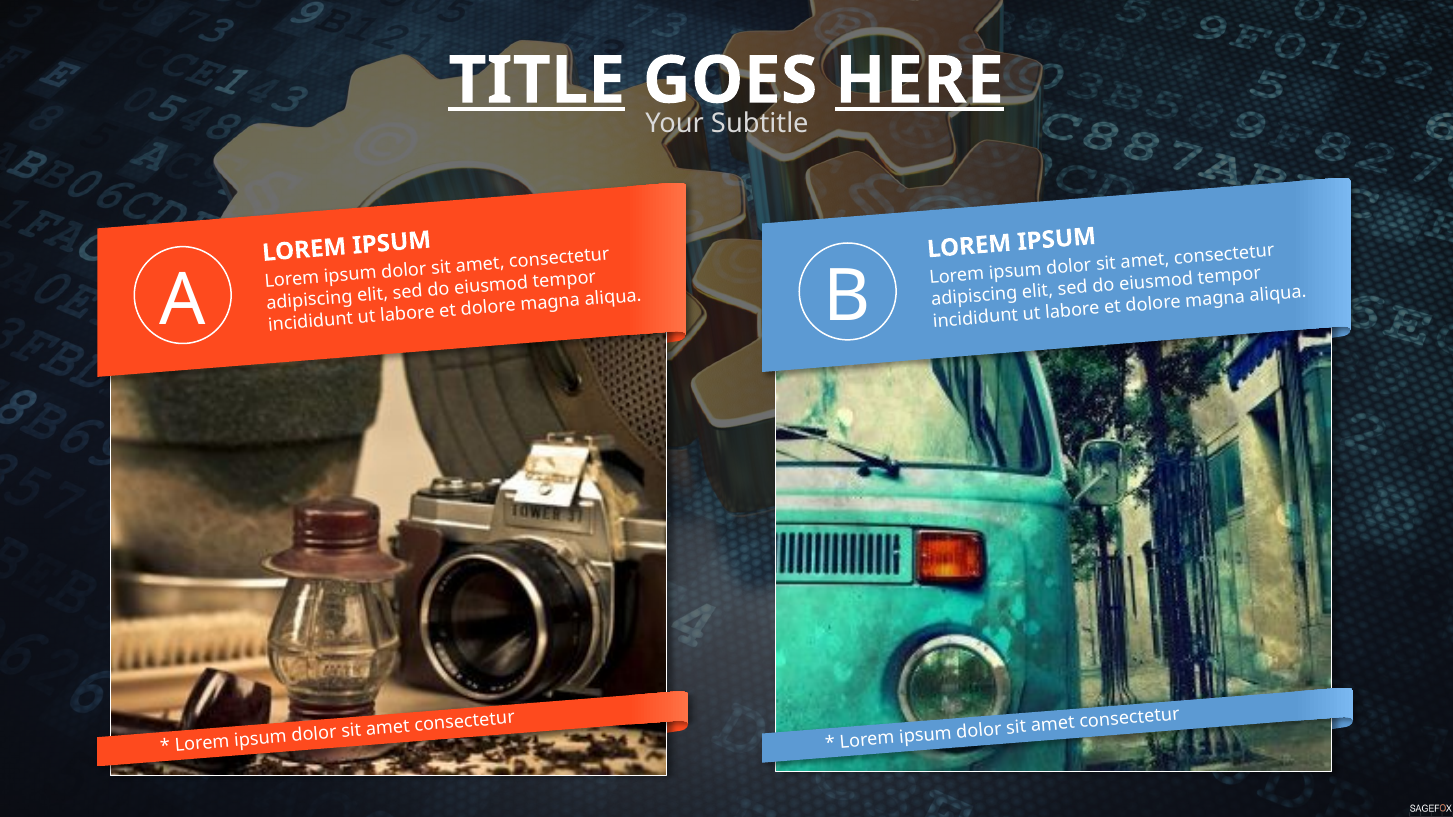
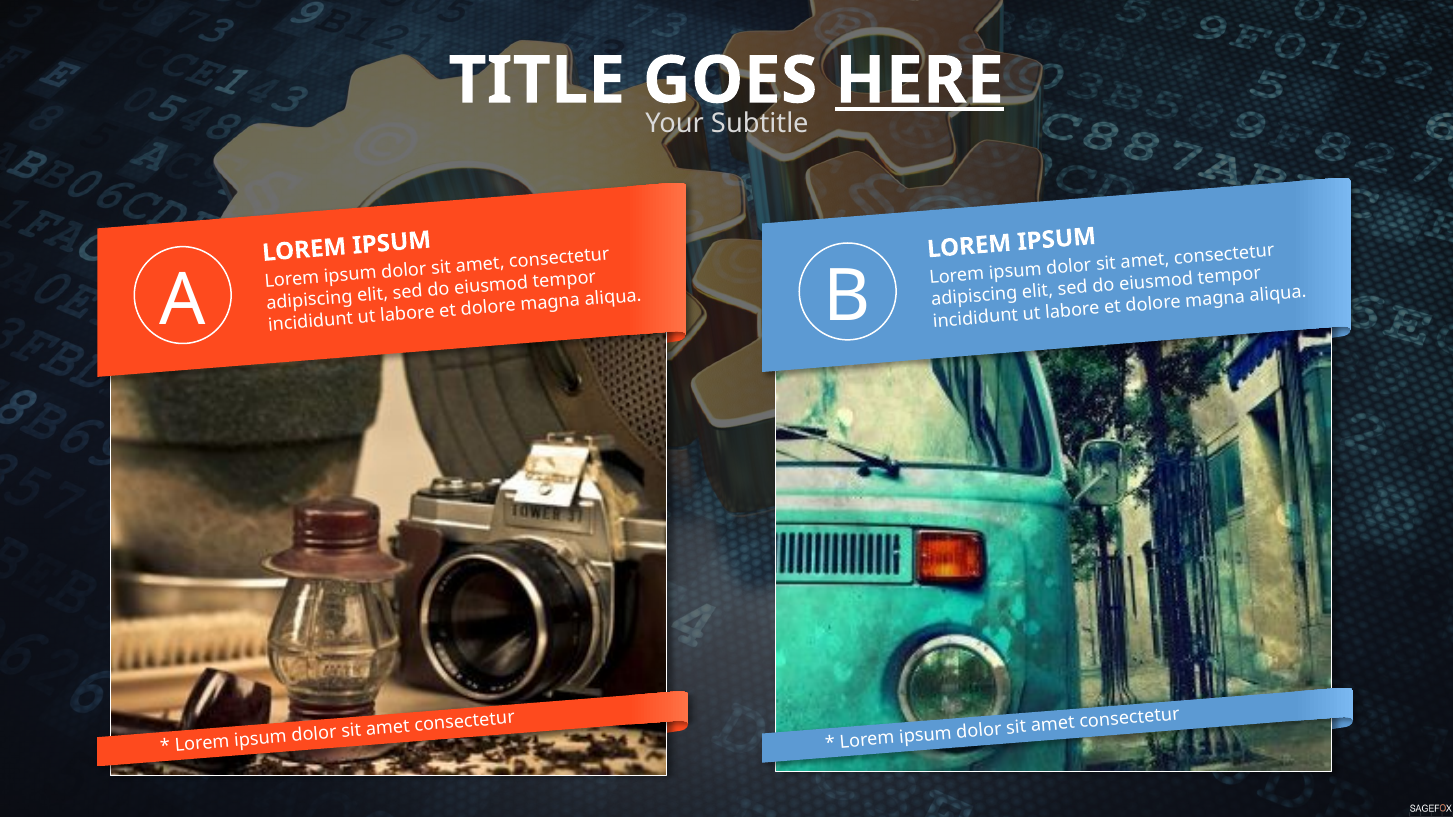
TITLE underline: present -> none (537, 81)
